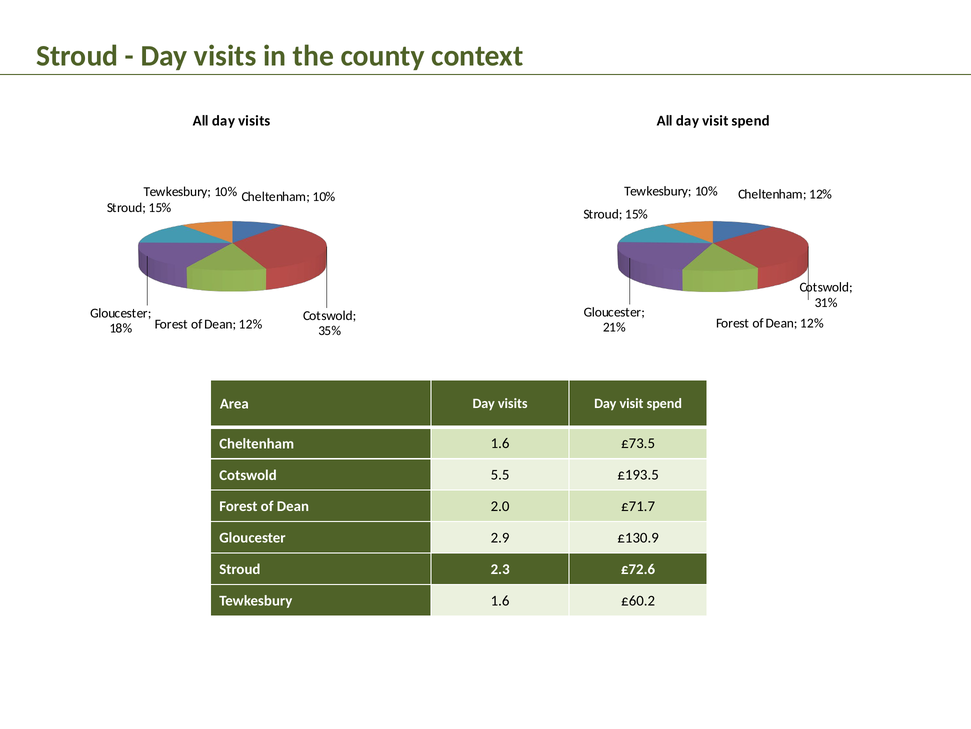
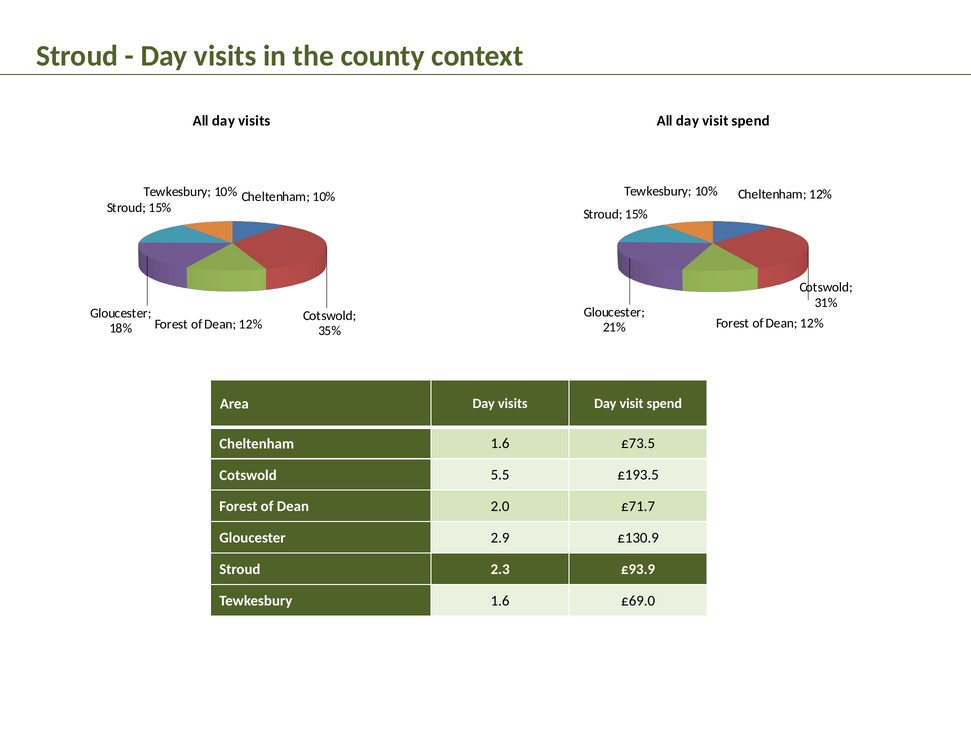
£72.6: £72.6 -> £93.9 (638, 569)
£60.2: £60.2 -> £69.0 (638, 600)
